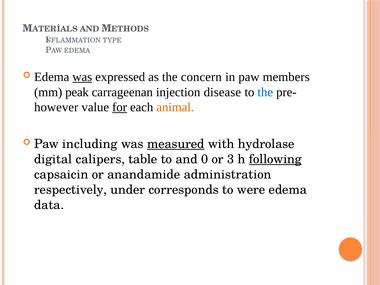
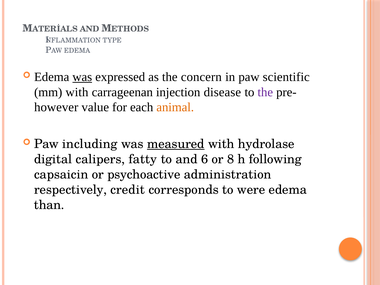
members: members -> scientific (286, 77)
mm peak: peak -> with (77, 92)
the colour: blue -> purple (265, 92)
for underline: present -> none (120, 107)
table: table -> fatty (143, 159)
0: 0 -> 6 (205, 159)
3: 3 -> 8 (231, 159)
following underline: present -> none (275, 159)
anandamide: anandamide -> psychoactive (144, 174)
under: under -> credit (128, 190)
data: data -> than (49, 205)
